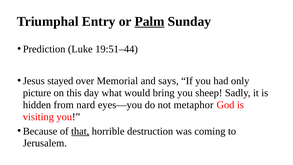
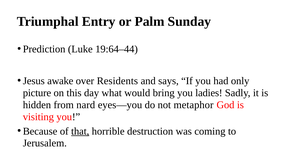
Palm underline: present -> none (150, 21)
19:51–44: 19:51–44 -> 19:64–44 (117, 49)
stayed: stayed -> awake (60, 81)
Memorial: Memorial -> Residents (117, 81)
sheep: sheep -> ladies (209, 93)
